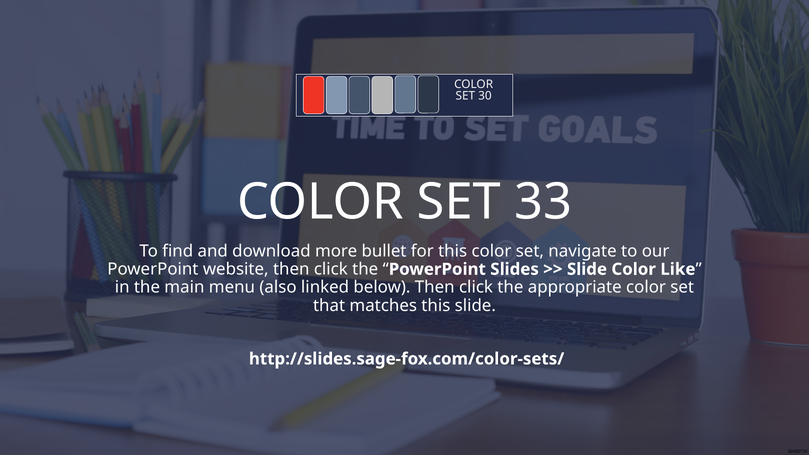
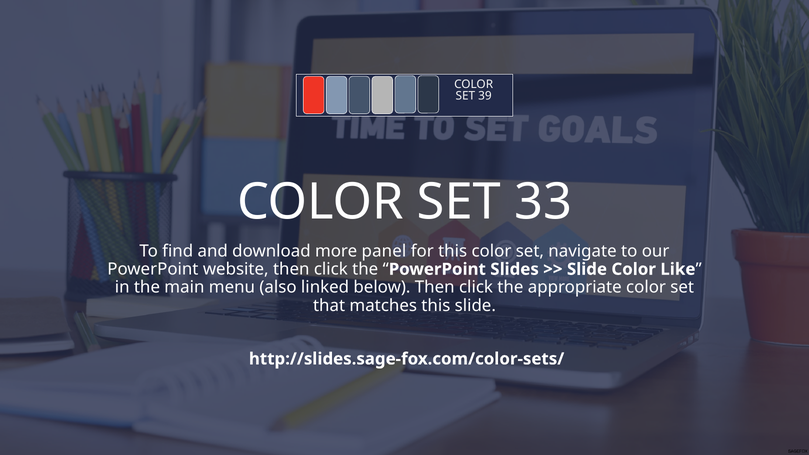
30: 30 -> 39 (485, 96)
bullet: bullet -> panel (384, 251)
